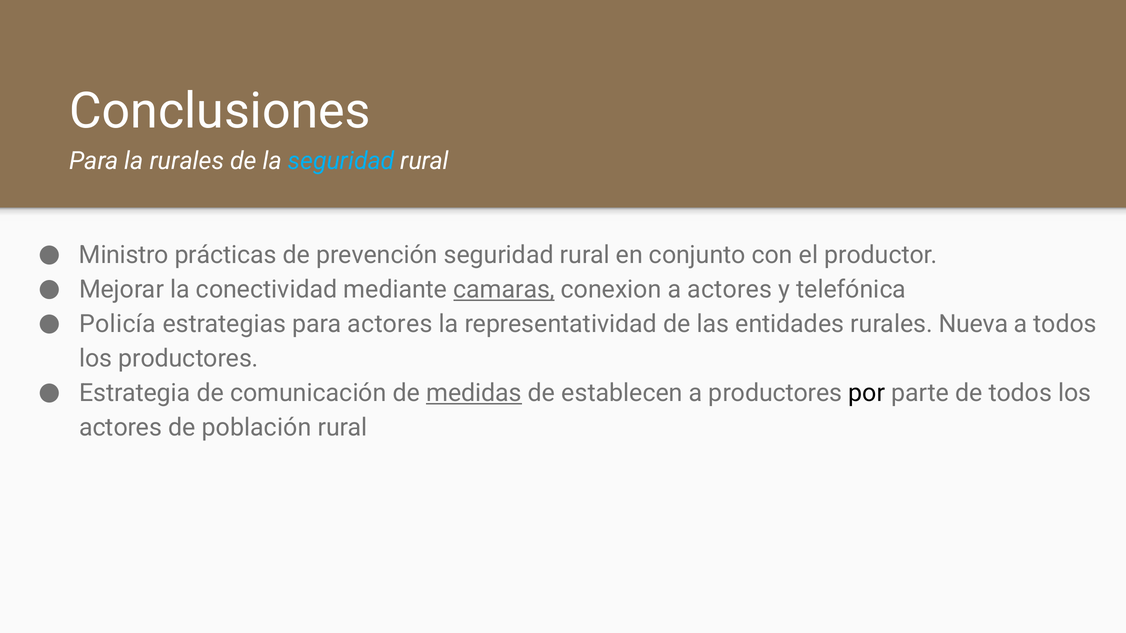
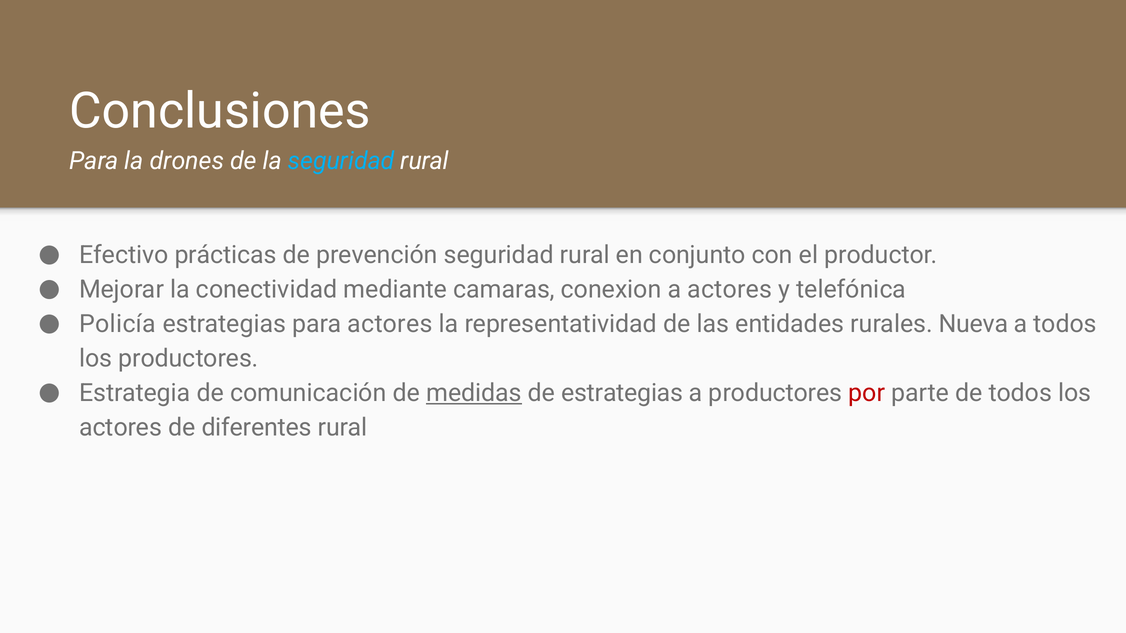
la rurales: rurales -> drones (187, 161)
Ministro: Ministro -> Efectivo (124, 255)
camaras underline: present -> none (504, 290)
de establecen: establecen -> estrategias (622, 393)
por colour: black -> red (867, 393)
población: población -> diferentes (257, 428)
